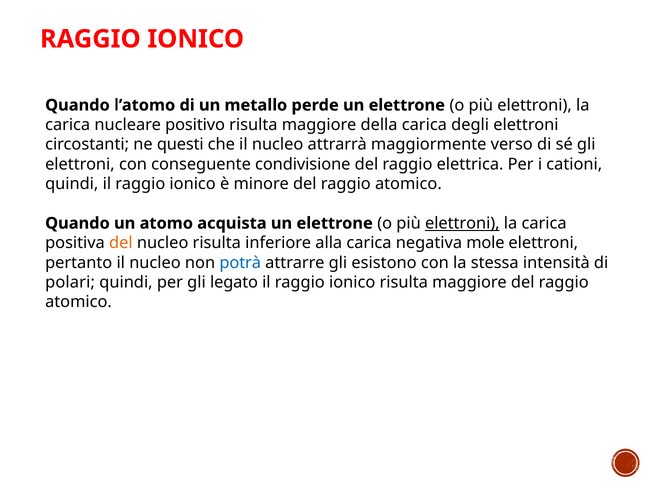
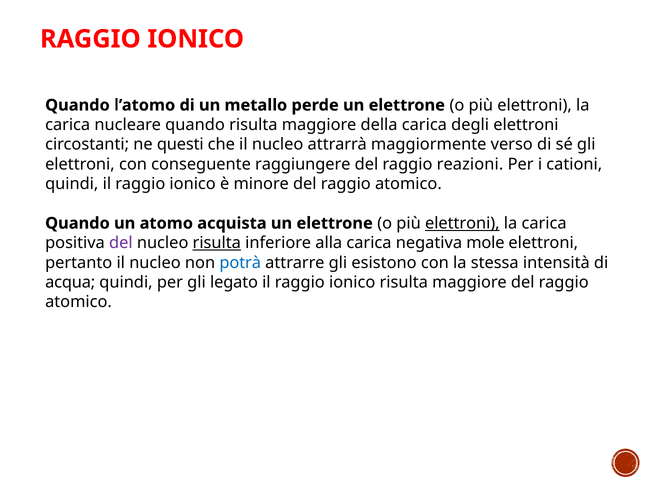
nucleare positivo: positivo -> quando (195, 125)
condivisione: condivisione -> raggiungere (303, 164)
elettrica: elettrica -> reazioni (470, 164)
del colour: orange -> purple (121, 243)
risulta underline: none -> present (217, 243)
polari: polari -> acqua (70, 282)
